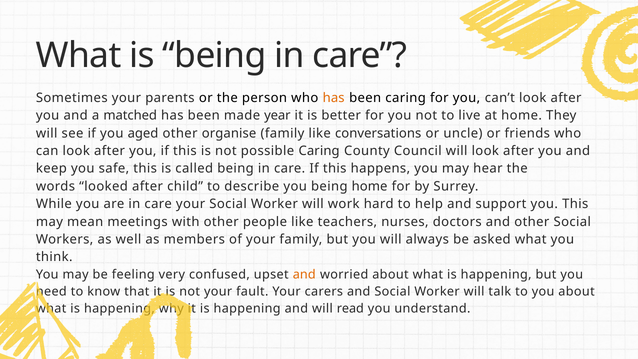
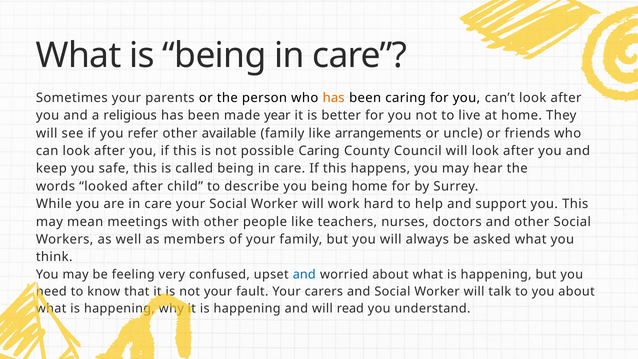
matched: matched -> religious (130, 116)
aged: aged -> refer (143, 133)
organise: organise -> available (229, 133)
conversations: conversations -> arrangements (378, 133)
and colour: orange -> blue (304, 274)
